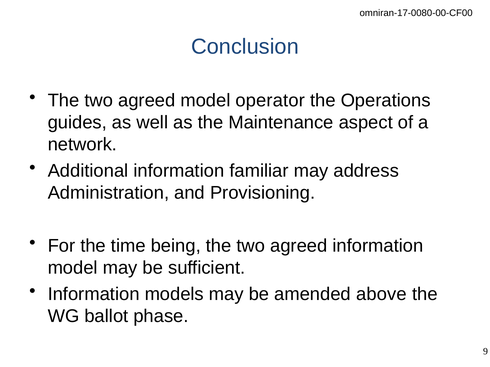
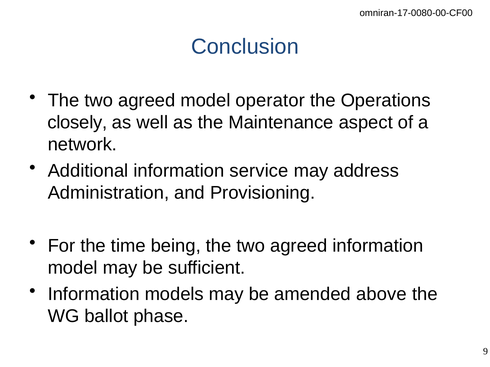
guides: guides -> closely (77, 123)
familiar: familiar -> service (259, 171)
